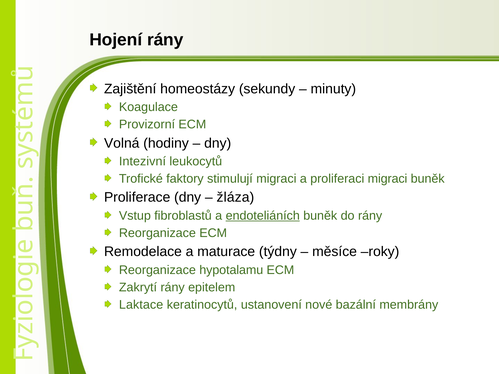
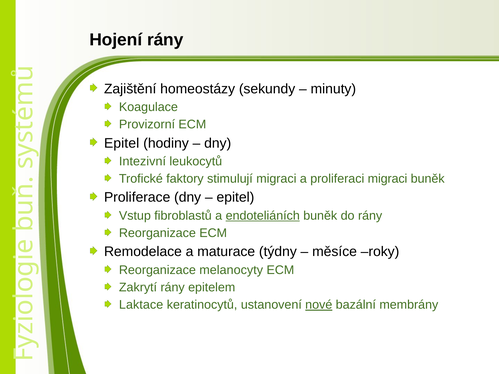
Volná: Volná -> Epitel (122, 143)
žláza: žláza -> epitel (235, 198)
hypotalamu: hypotalamu -> melanocyty (231, 270)
nové underline: none -> present (319, 305)
